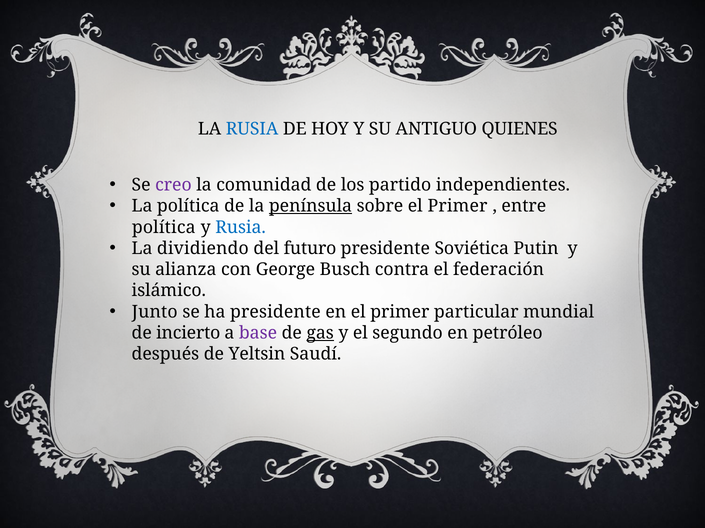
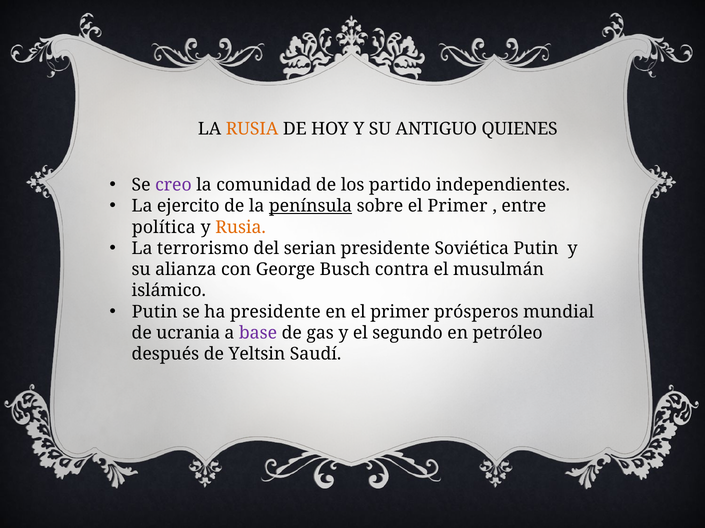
RUSIA colour: blue -> orange (252, 129)
La política: política -> ejercito (188, 206)
Rusia colour: blue -> orange (241, 228)
dividiendo: dividiendo -> terrorismo (203, 249)
futuro: futuro -> serian (310, 249)
federación: federación -> musulmán (499, 270)
Junto: Junto -> Putin (155, 312)
particular: particular -> prósperos (476, 312)
incierto: incierto -> ucrania (188, 333)
gas underline: present -> none (320, 333)
